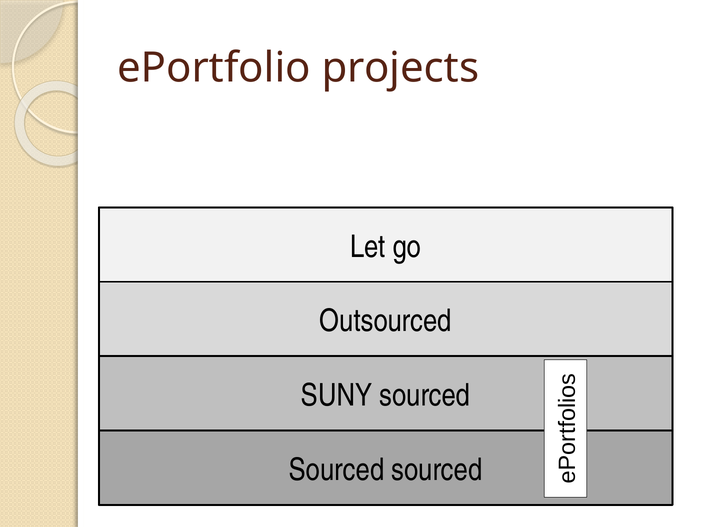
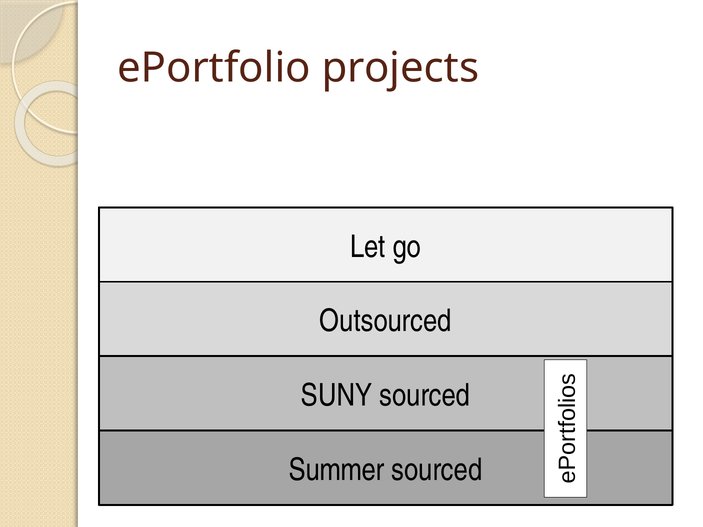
Sourced: Sourced -> Summer (337, 470)
